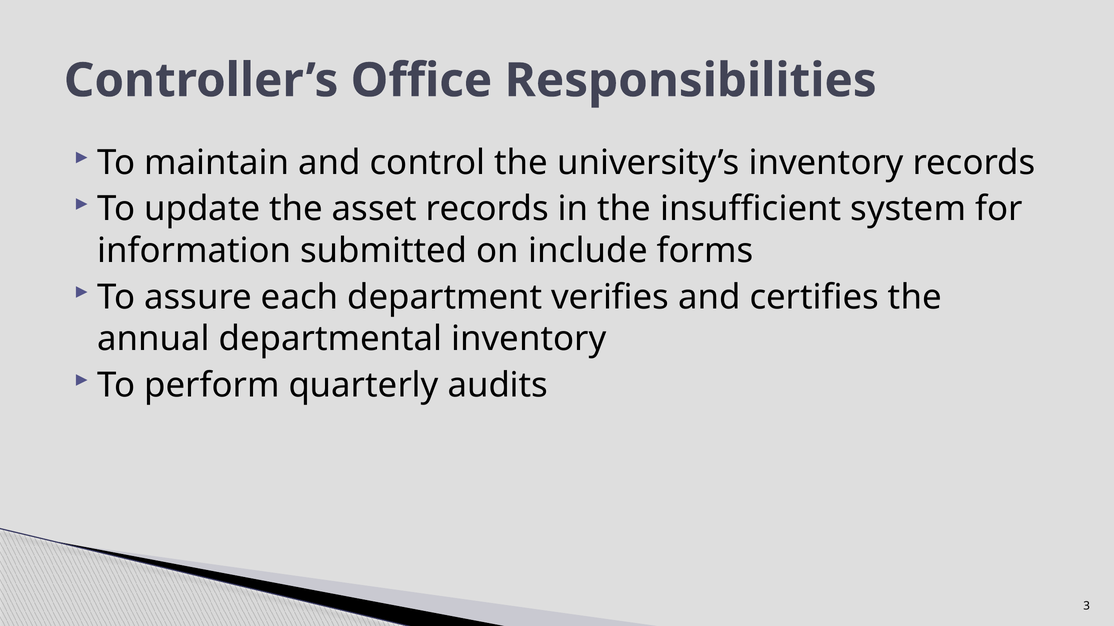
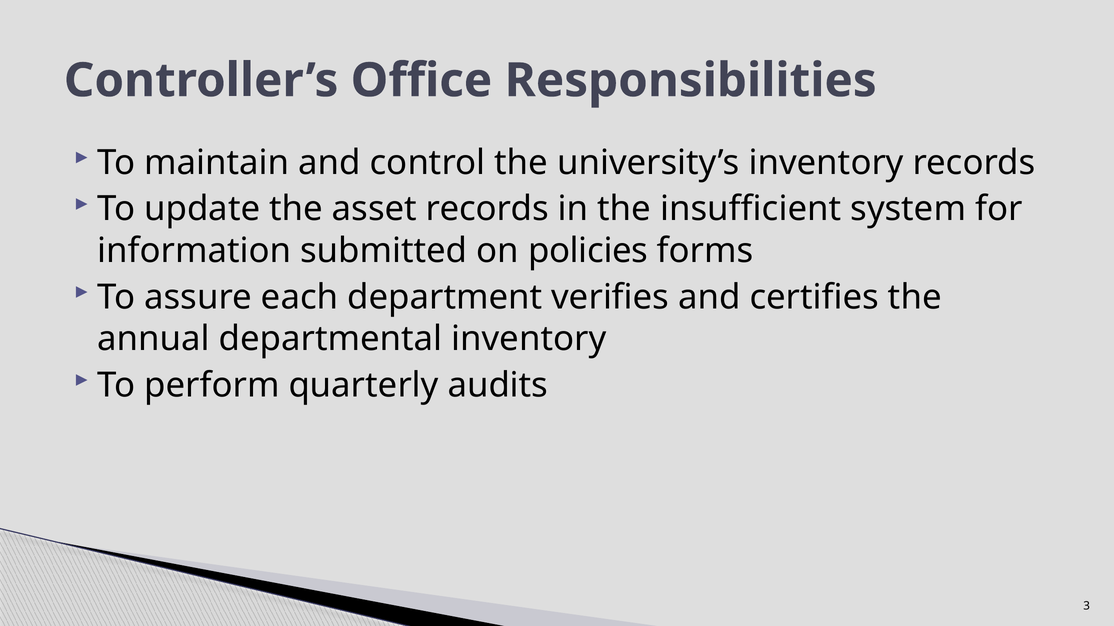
include: include -> policies (588, 251)
